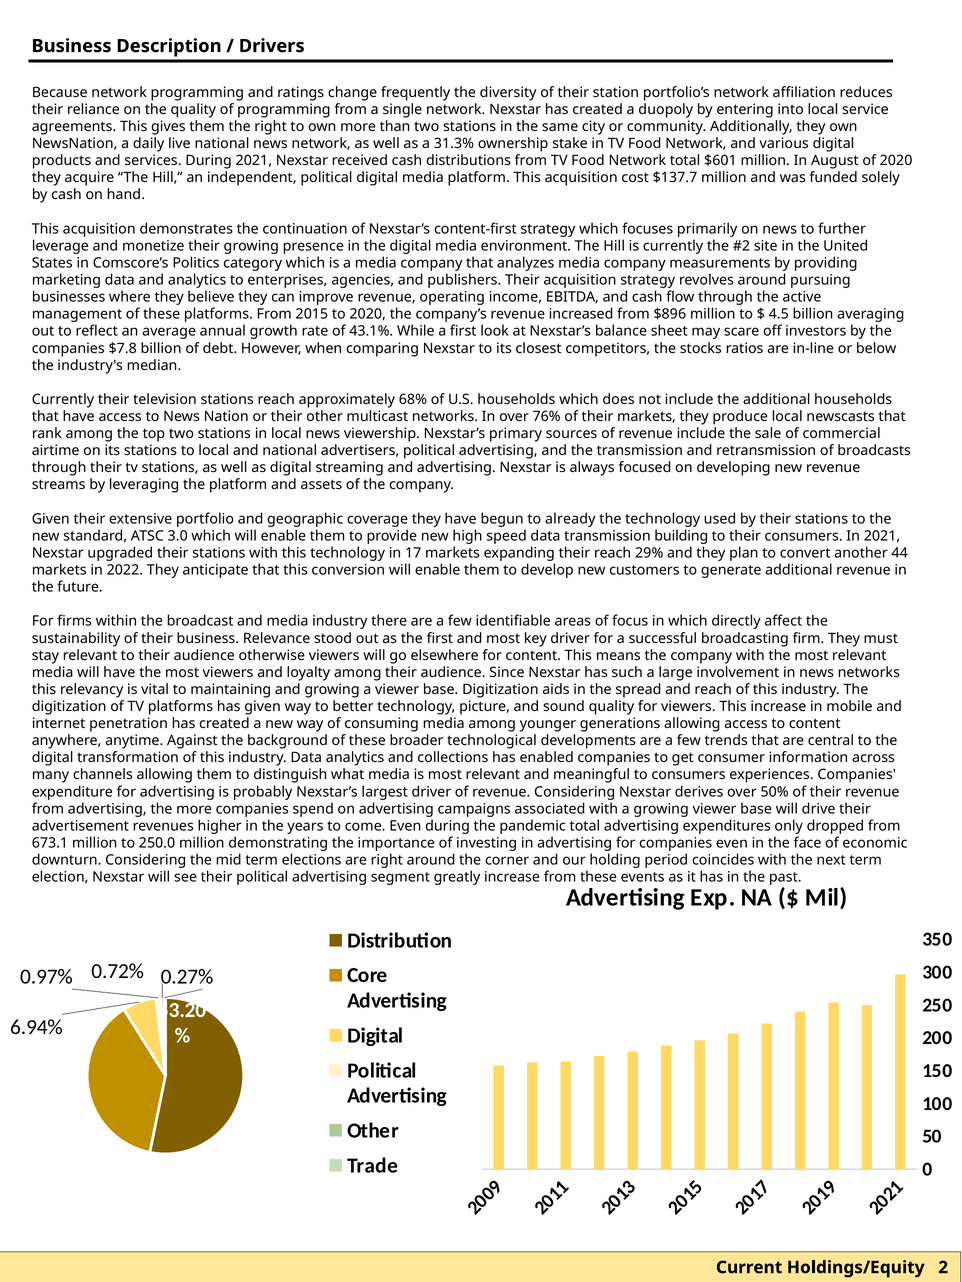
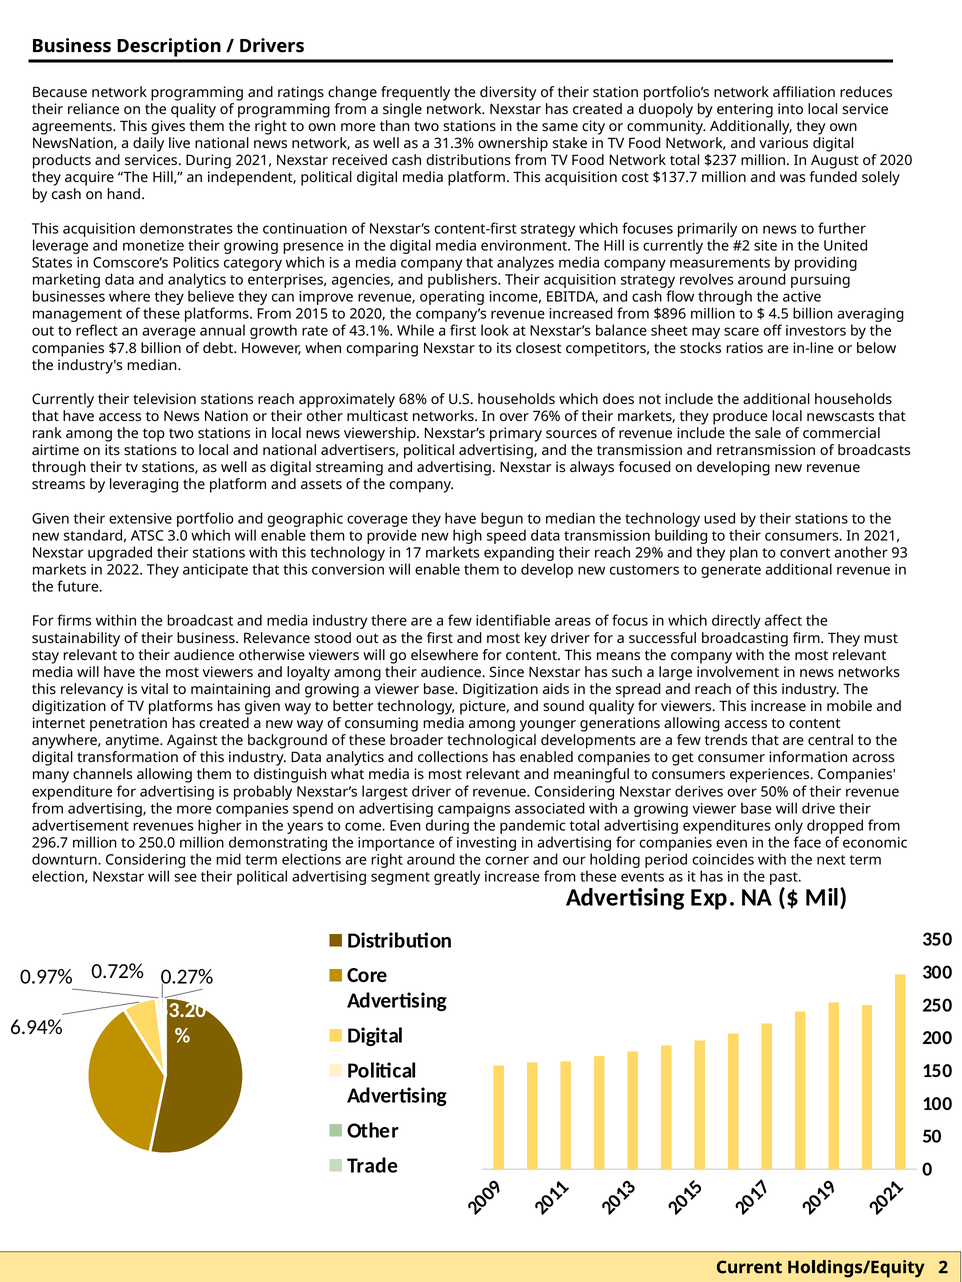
$601: $601 -> $237 (720, 161)
to already: already -> median (570, 519)
44: 44 -> 93 (900, 553)
673.1: 673.1 -> 296.7 (50, 843)
